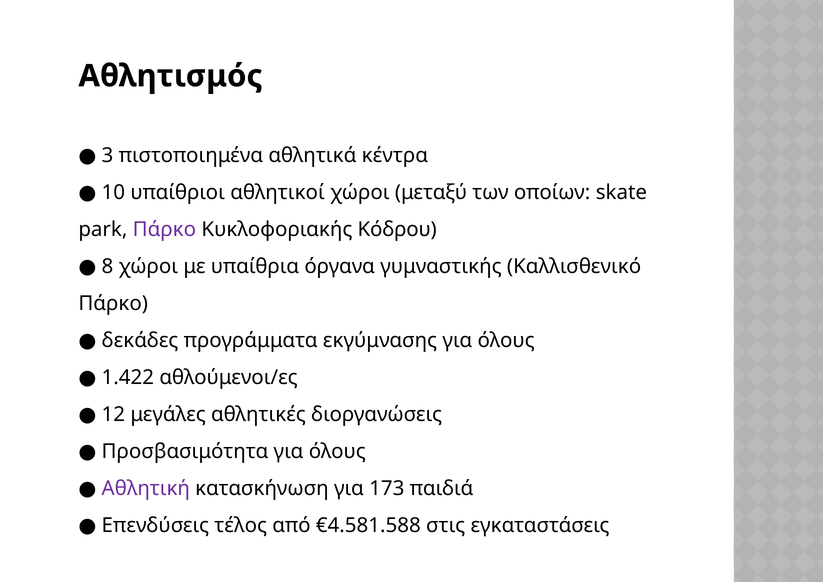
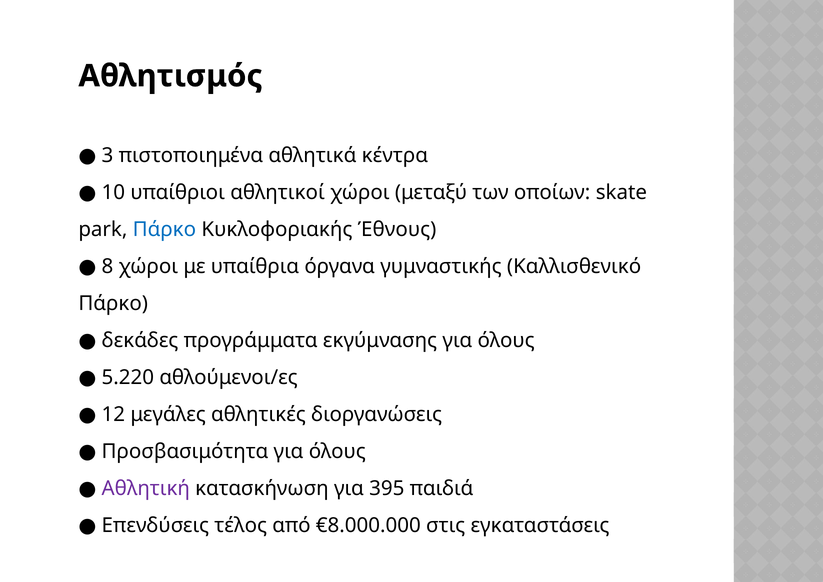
Πάρκο colour: purple -> blue (164, 229)
Κόδρου: Κόδρου -> Έθνους (397, 229)
1.422: 1.422 -> 5.220 (128, 377)
173: 173 -> 395 (387, 488)
€4.581.588: €4.581.588 -> €8.000.000 (368, 525)
